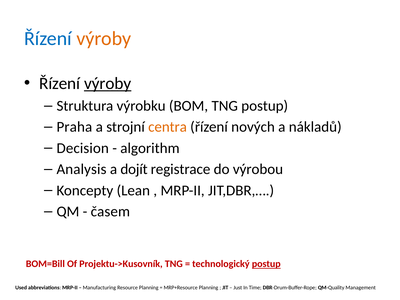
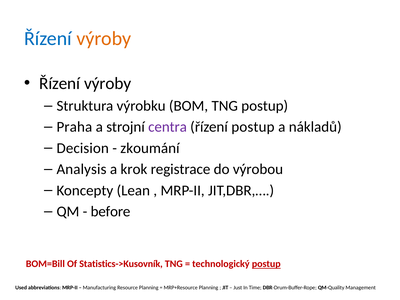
výroby underline: present -> none (108, 84)
centra colour: orange -> purple (168, 127)
řízení nových: nových -> postup (253, 127)
algorithm: algorithm -> zkoumání (150, 148)
dojít: dojít -> krok (134, 169)
časem: časem -> before (110, 212)
Projektu->Kusovník: Projektu->Kusovník -> Statistics->Kusovník (121, 264)
